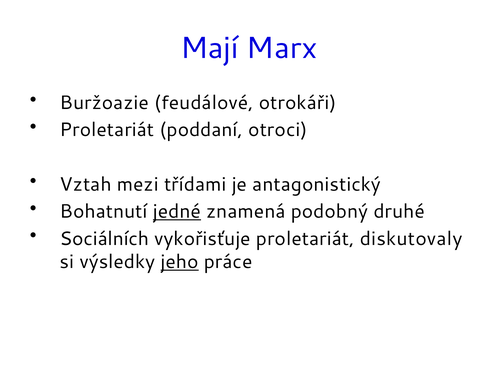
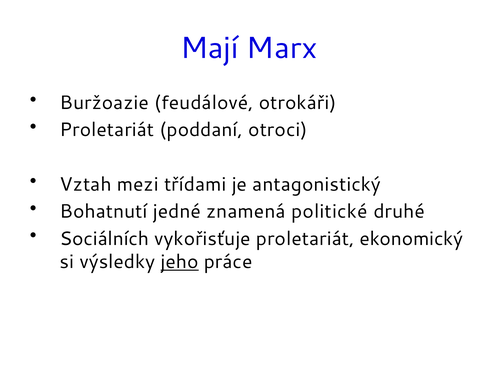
jedné underline: present -> none (177, 211)
podobný: podobný -> politické (329, 211)
diskutovaly: diskutovaly -> ekonomický (411, 238)
